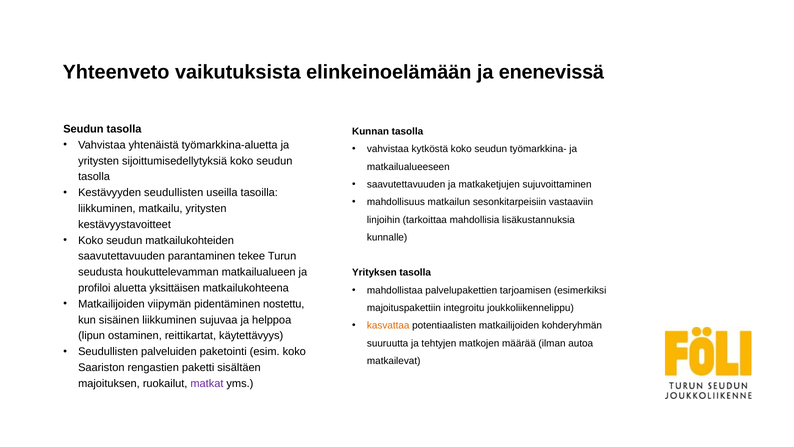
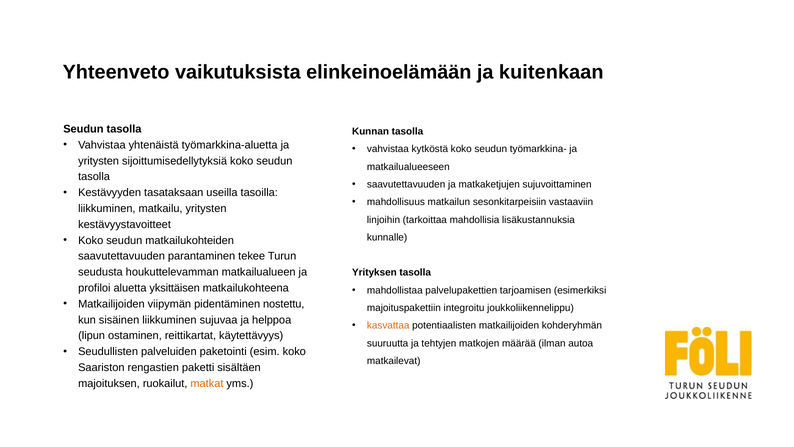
enenevissä: enenevissä -> kuitenkaan (551, 72)
Kestävyyden seudullisten: seudullisten -> tasataksaan (174, 193)
matkat colour: purple -> orange (207, 383)
